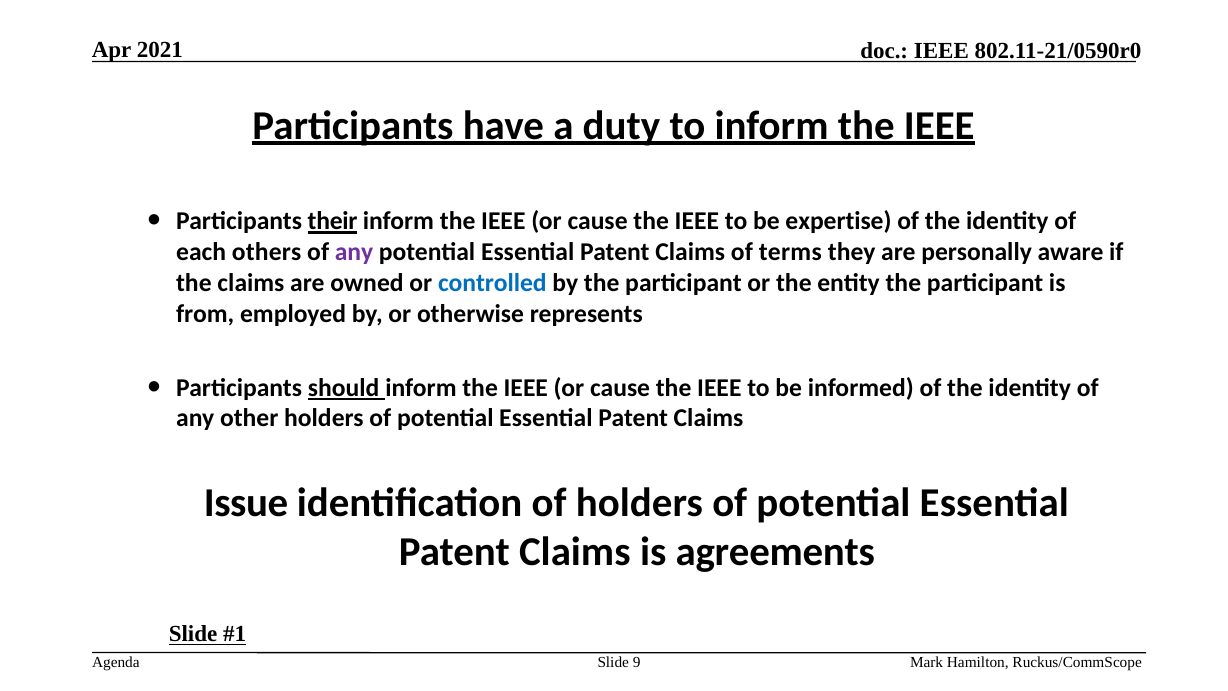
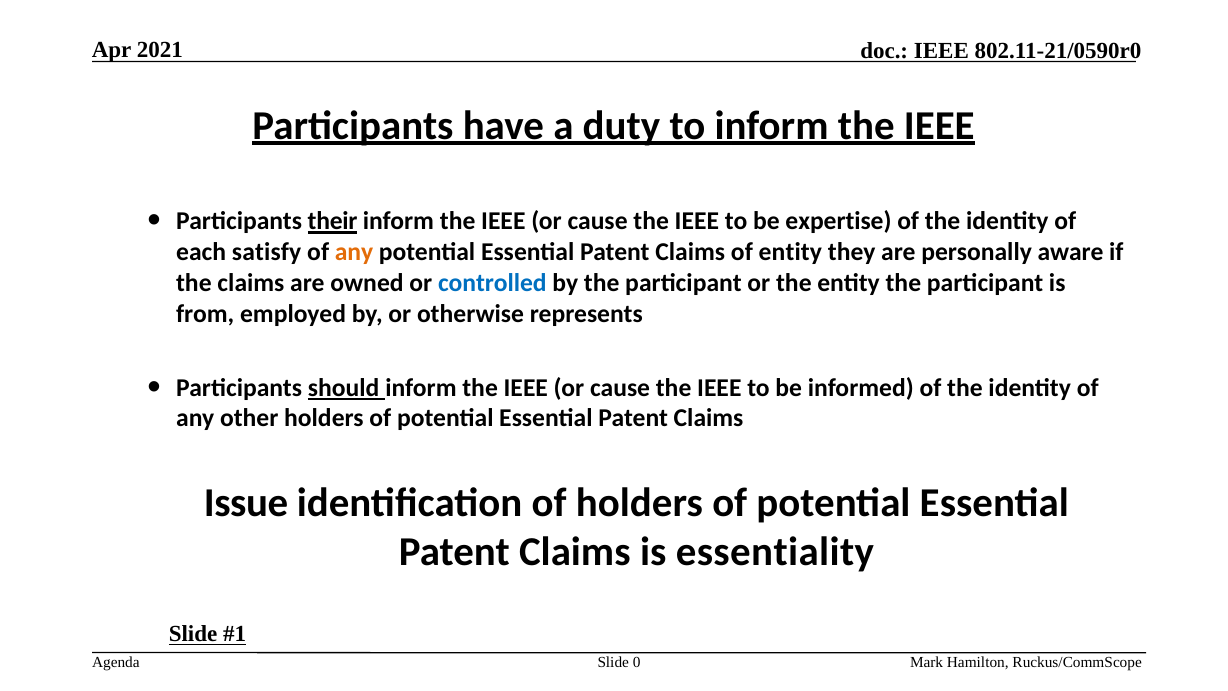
others: others -> satisfy (267, 252)
any colour: purple -> orange (354, 252)
of terms: terms -> entity (790, 252)
agreements: agreements -> essentiality (775, 552)
9: 9 -> 0 (637, 662)
